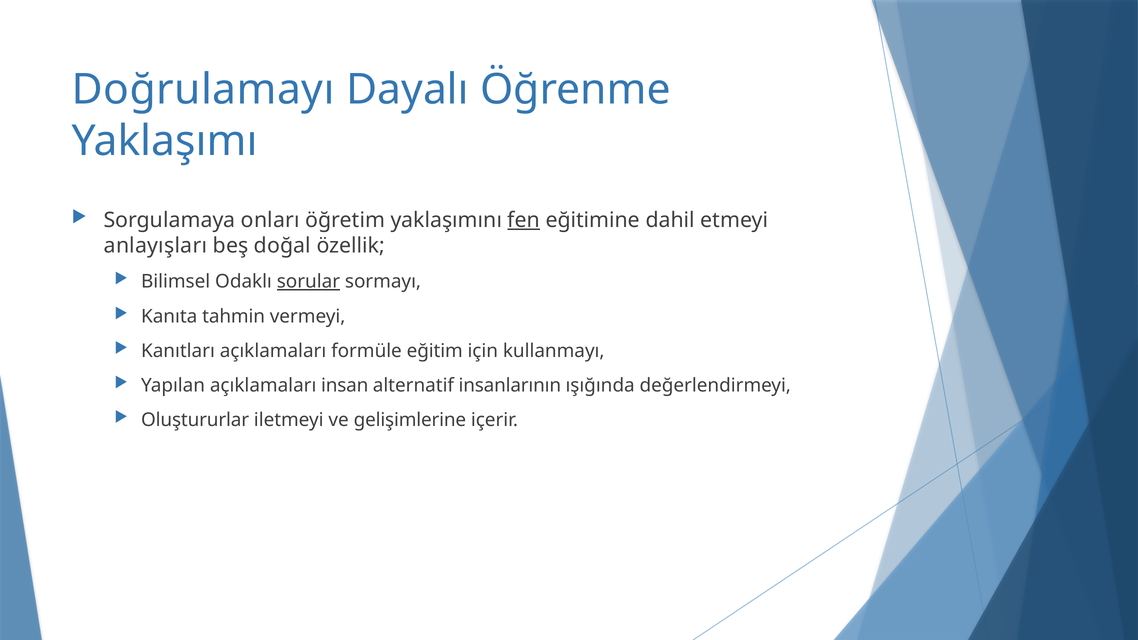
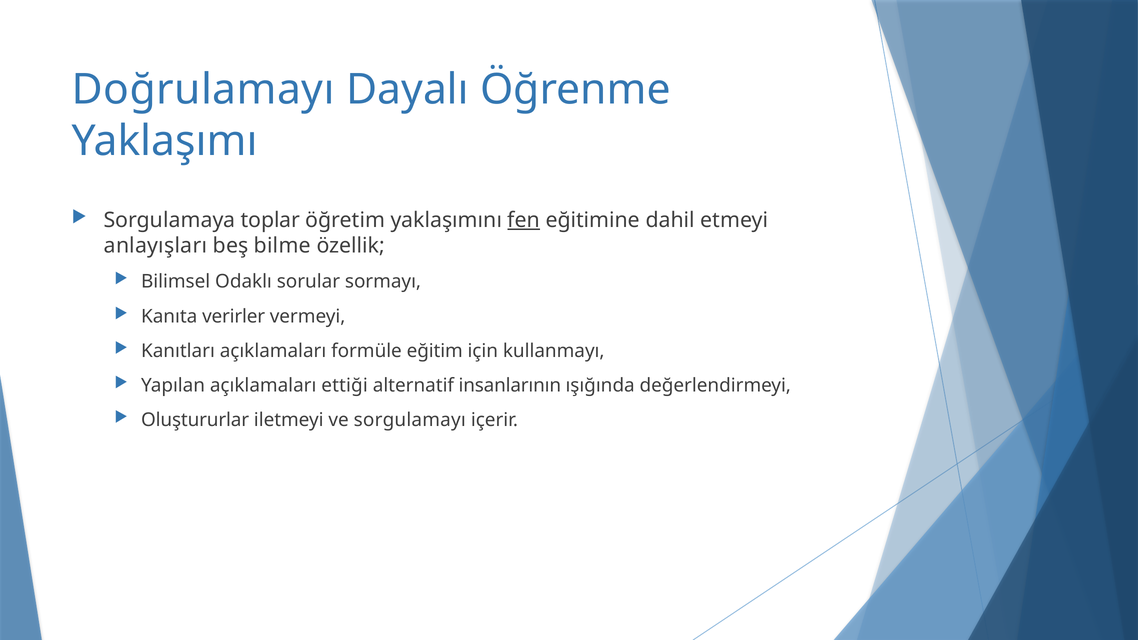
onları: onları -> toplar (271, 220)
doğal: doğal -> bilme (282, 246)
sorular underline: present -> none (308, 282)
tahmin: tahmin -> verirler (234, 316)
insan: insan -> ettiği (345, 386)
gelişimlerine: gelişimlerine -> sorgulamayı (410, 420)
